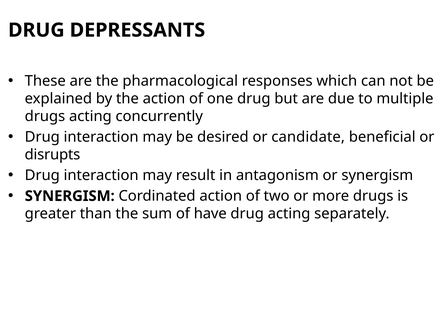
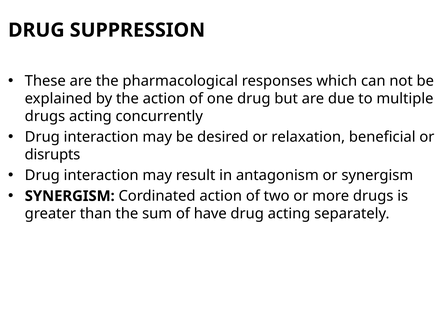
DEPRESSANTS: DEPRESSANTS -> SUPPRESSION (137, 30)
candidate: candidate -> relaxation (308, 137)
